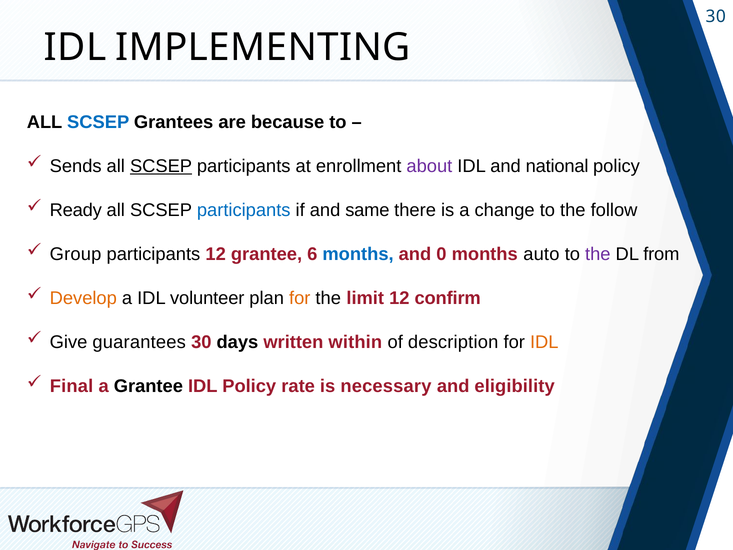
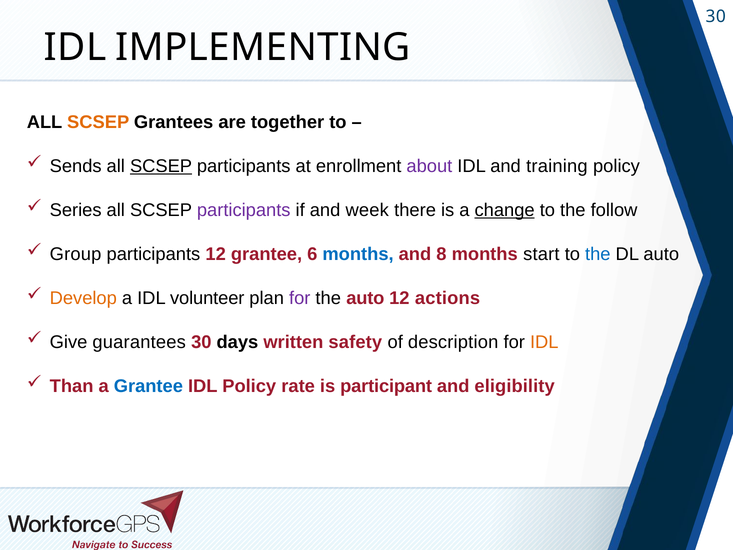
SCSEP colour: blue -> orange (98, 122)
because: because -> together (288, 122)
national: national -> training (557, 166)
Ready: Ready -> Series (76, 210)
participants colour: blue -> purple (244, 210)
same: same -> week (367, 210)
change underline: none -> present (505, 210)
0: 0 -> 8 (441, 254)
auto: auto -> start (541, 254)
the colour: purple -> blue (598, 254)
DL from: from -> auto (661, 254)
for colour: orange -> purple (300, 298)
the limit: limit -> auto (365, 298)
confirm: confirm -> actions (447, 298)
within: within -> safety (355, 342)
Final: Final -> Than (72, 386)
Grantee colour: black -> blue (148, 386)
necessary: necessary -> participant (386, 386)
